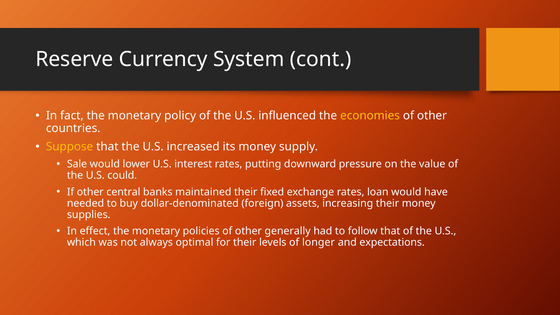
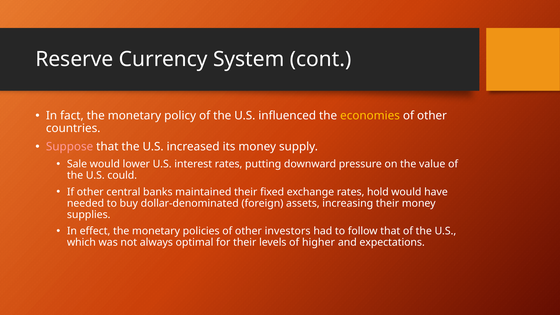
Suppose colour: yellow -> pink (70, 147)
loan: loan -> hold (378, 192)
generally: generally -> investors (288, 231)
longer: longer -> higher (318, 243)
